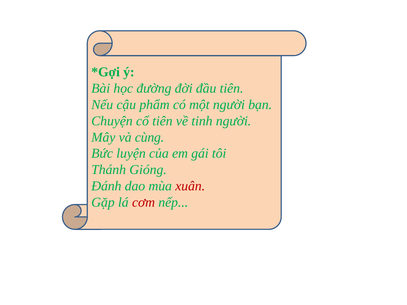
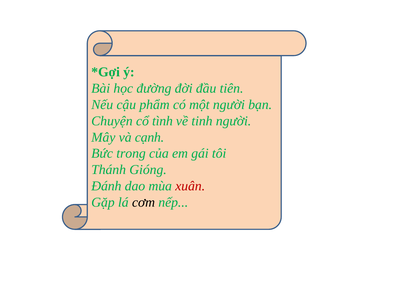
cổ tiên: tiên -> tình (163, 121)
cùng: cùng -> cạnh (150, 137)
luyện: luyện -> trong (131, 154)
cơm colour: red -> black (144, 202)
